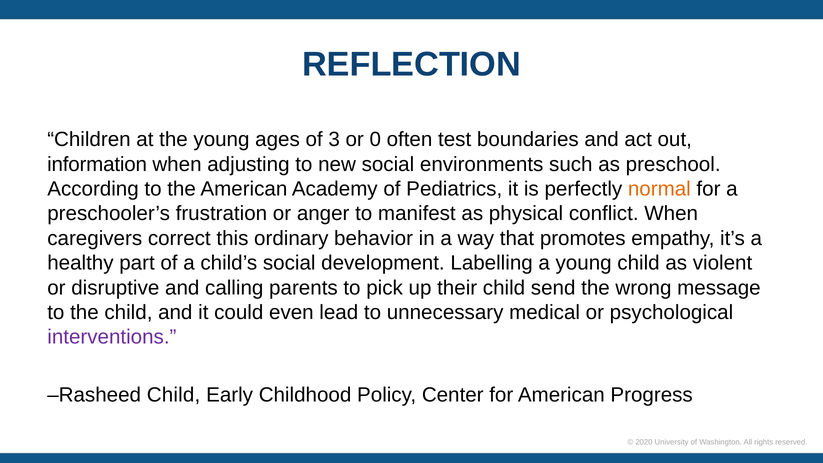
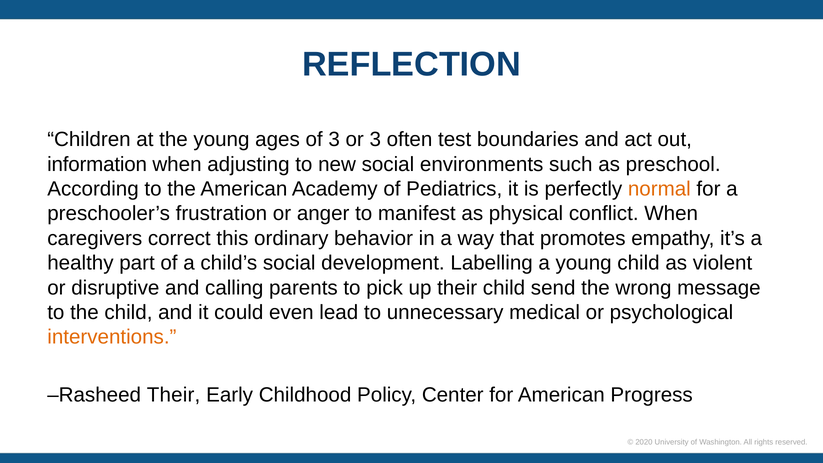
or 0: 0 -> 3 (375, 140)
interventions colour: purple -> orange (112, 337)
Rasheed Child: Child -> Their (174, 395)
